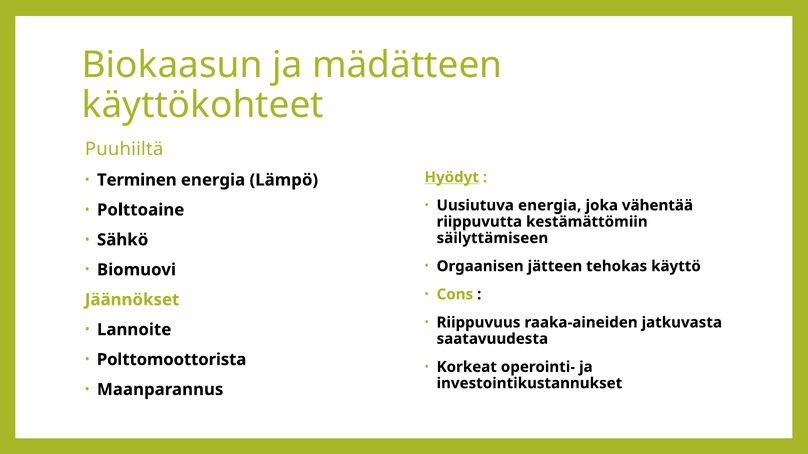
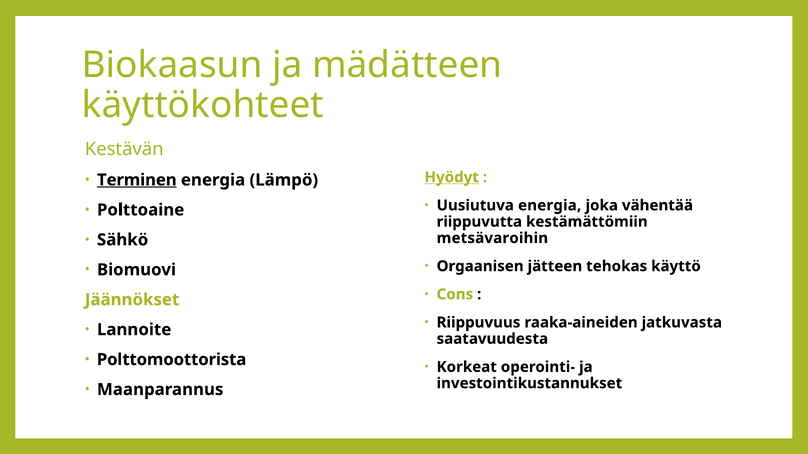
Puuhiiltä: Puuhiiltä -> Kestävän (124, 149)
Terminen underline: none -> present (137, 180)
säilyttämiseen: säilyttämiseen -> metsävaroihin (492, 238)
